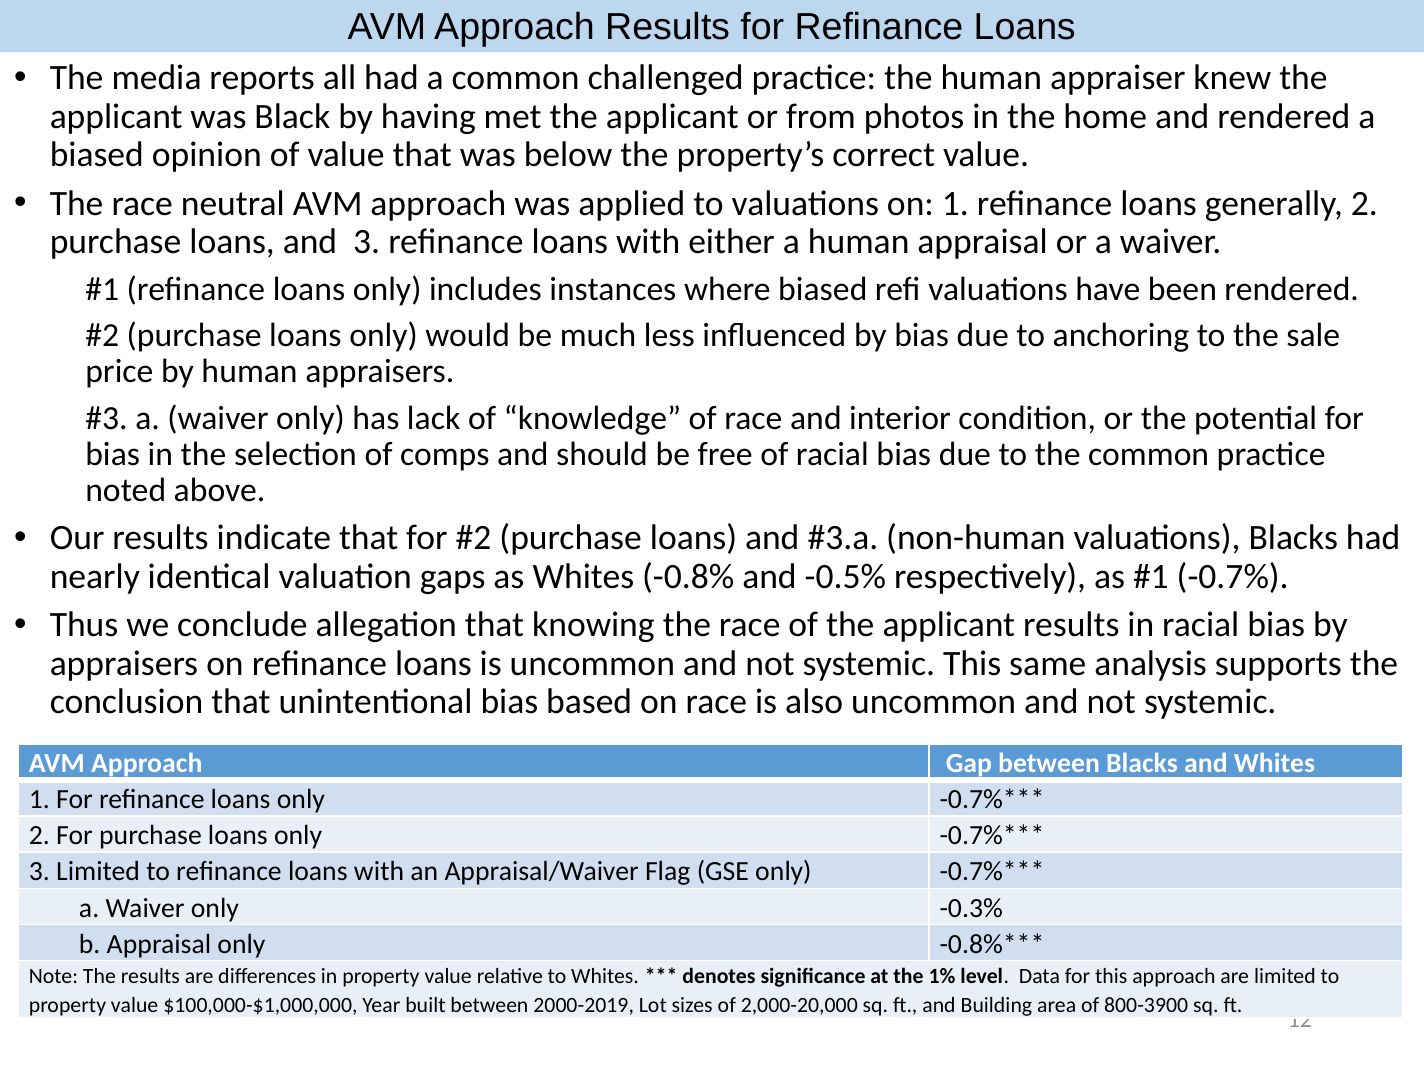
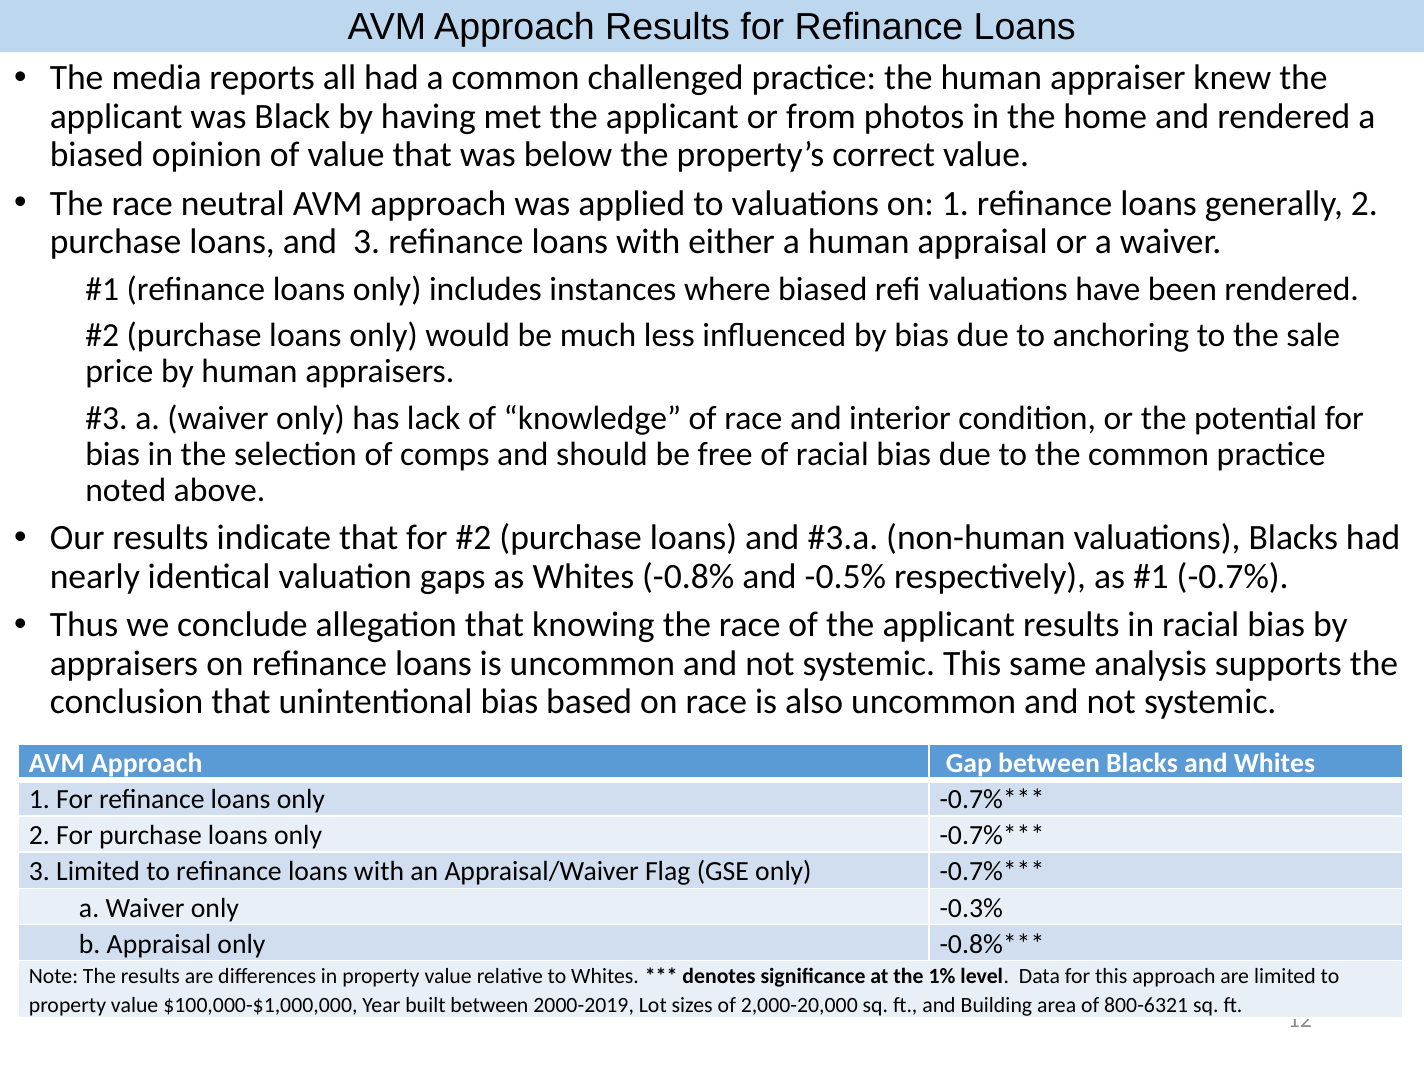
800-3900: 800-3900 -> 800-6321 (1146, 1005)
